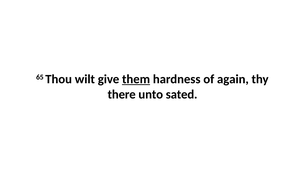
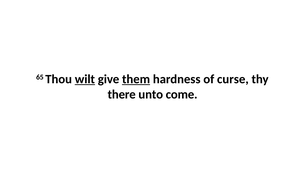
wilt underline: none -> present (85, 79)
again: again -> curse (233, 79)
sated: sated -> come (182, 94)
